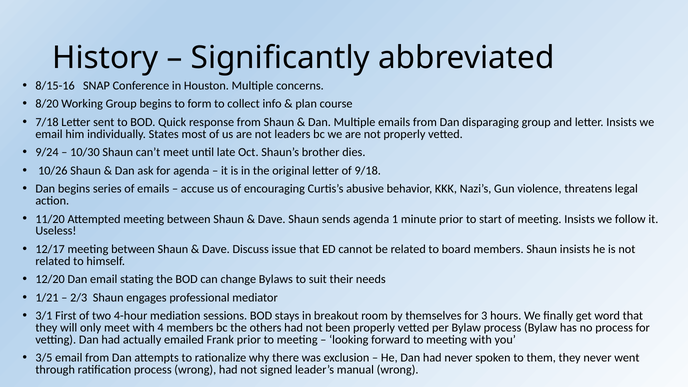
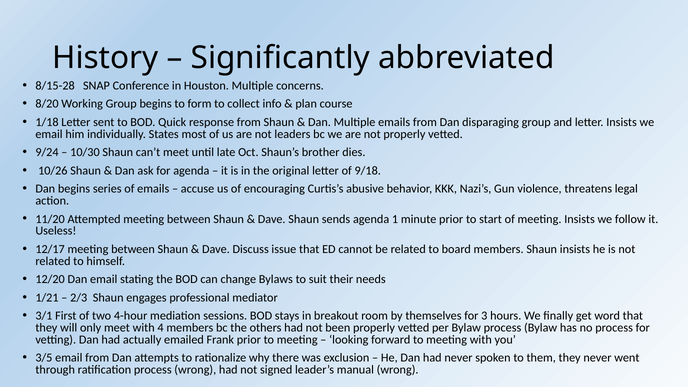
8/15-16: 8/15-16 -> 8/15-28 (55, 86)
7/18: 7/18 -> 1/18 (47, 122)
